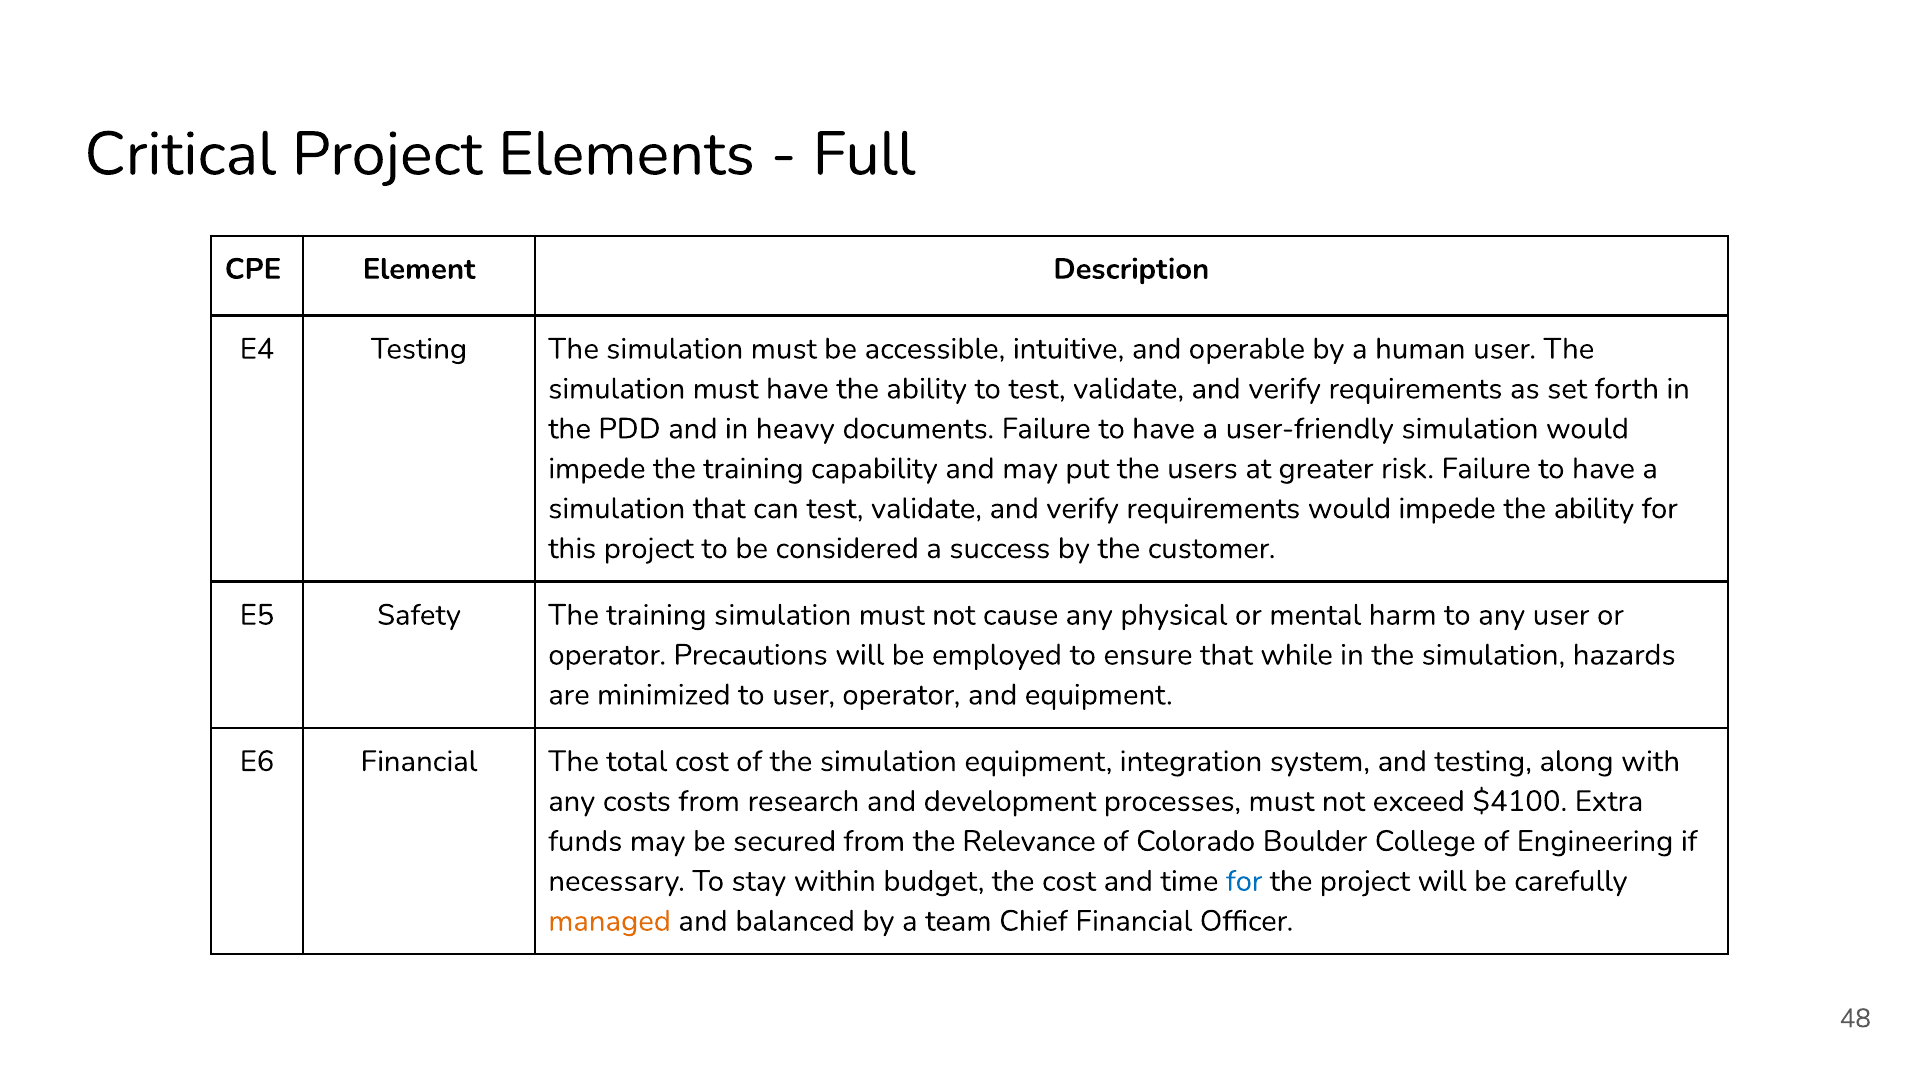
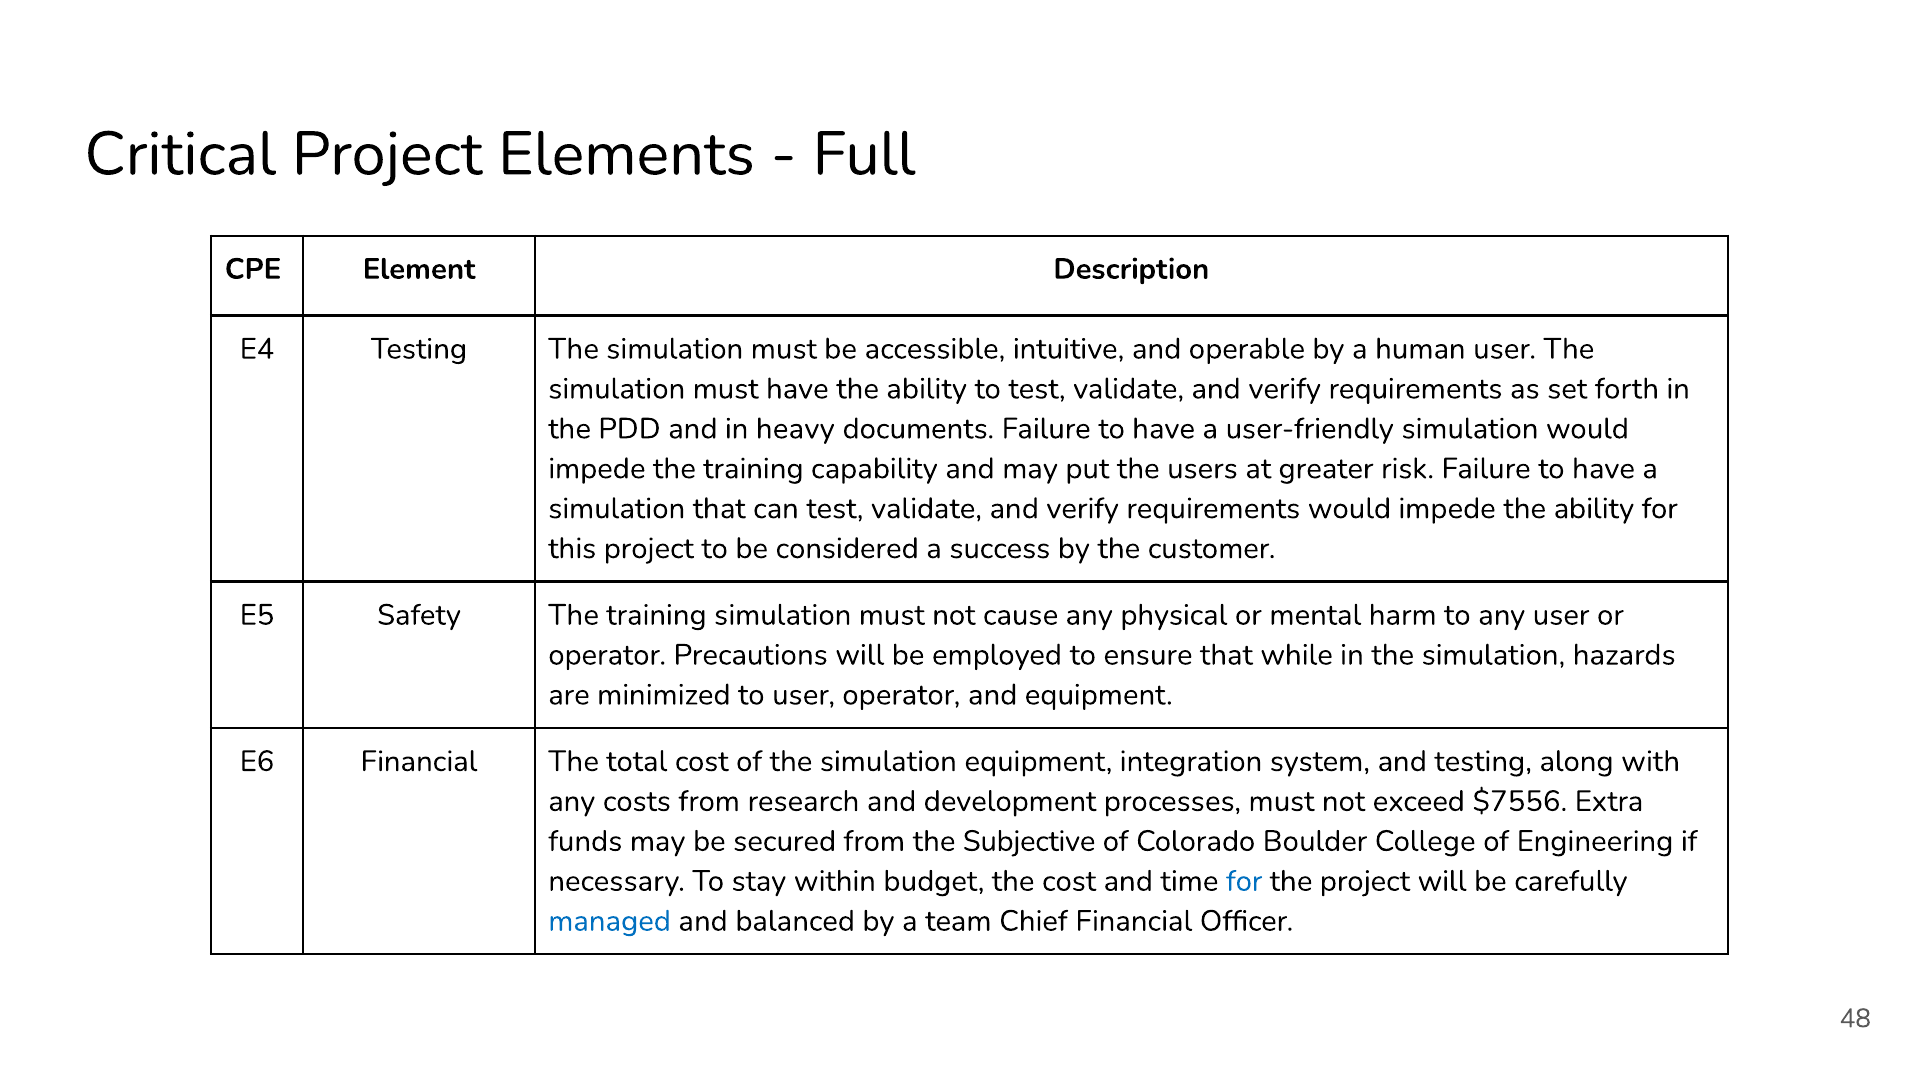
$4100: $4100 -> $7556 (1520, 801)
Relevance: Relevance -> Subjective (1029, 841)
managed colour: orange -> blue (610, 921)
